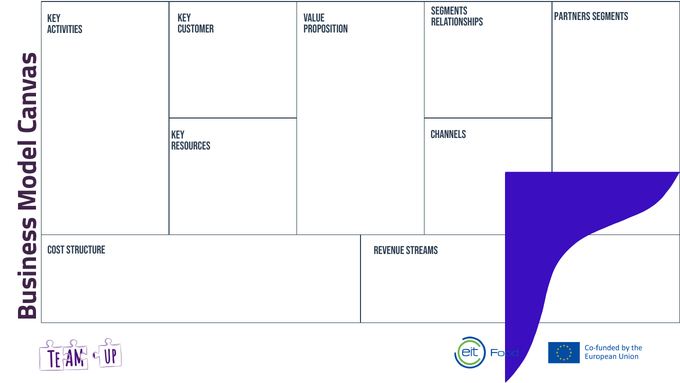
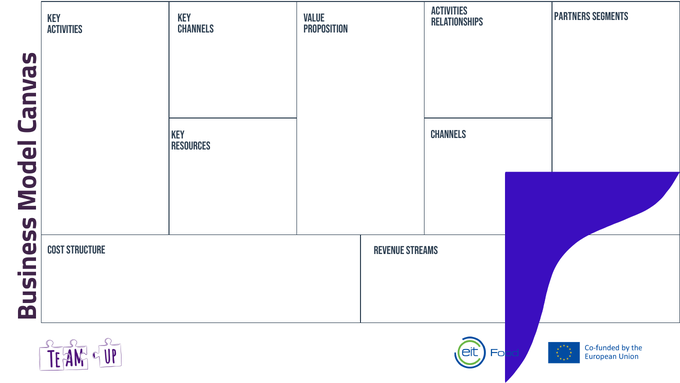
Segments: Segments -> Activities (449, 11)
Customer: Customer -> Channels (196, 29)
